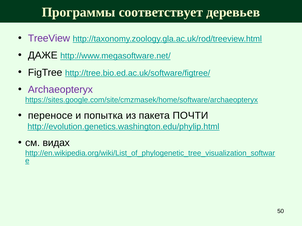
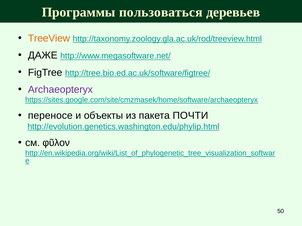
соответствует: соответствует -> пользоваться (161, 12)
TreeView colour: purple -> orange (49, 38)
попытка: попытка -> объекты (103, 116)
видах: видах -> φῦλον (56, 143)
